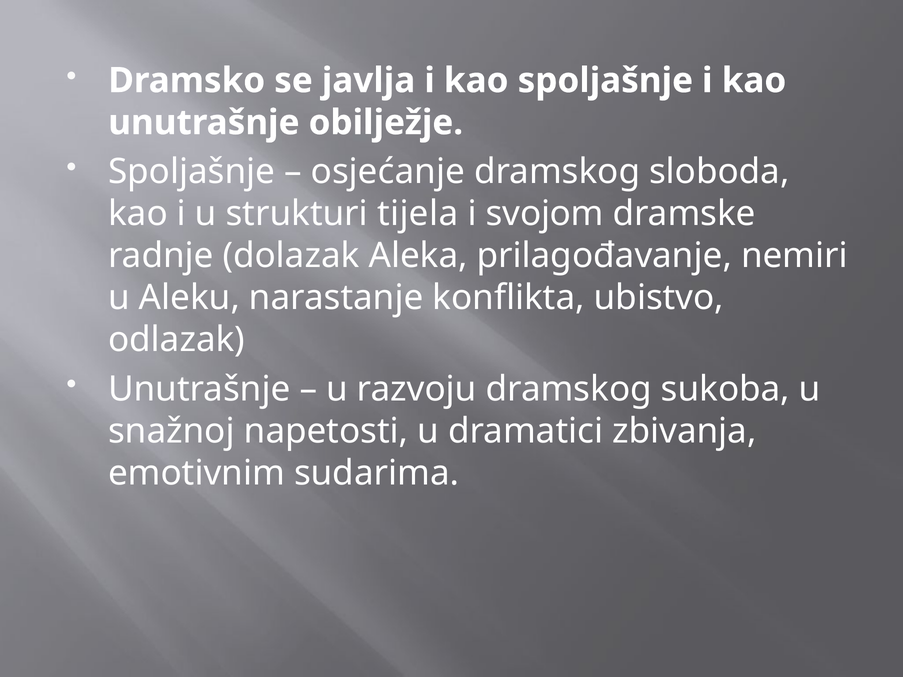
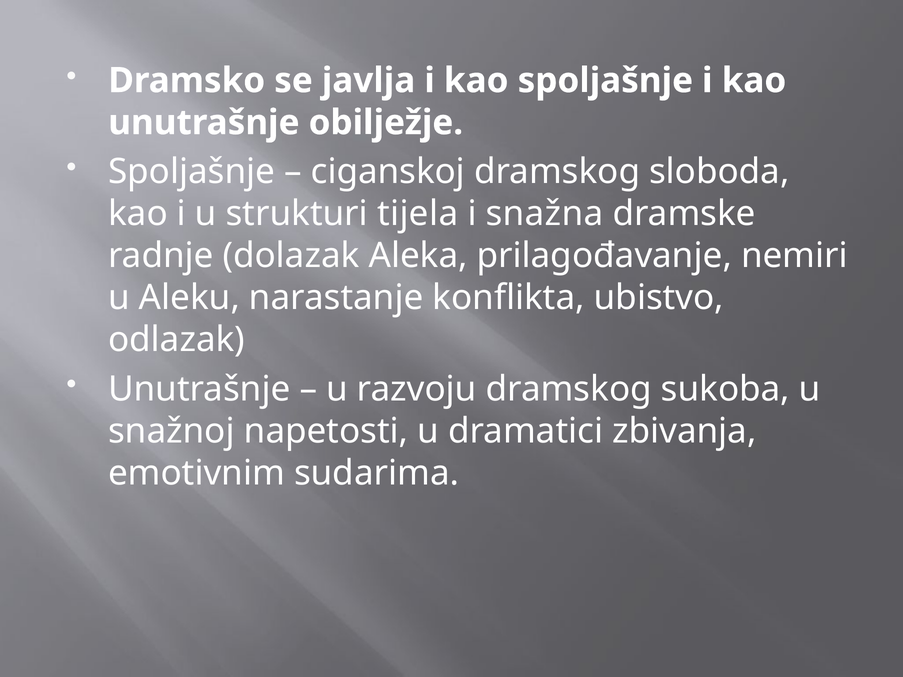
osjećanje: osjećanje -> ciganskoj (388, 172)
svojom: svojom -> snažna (545, 214)
